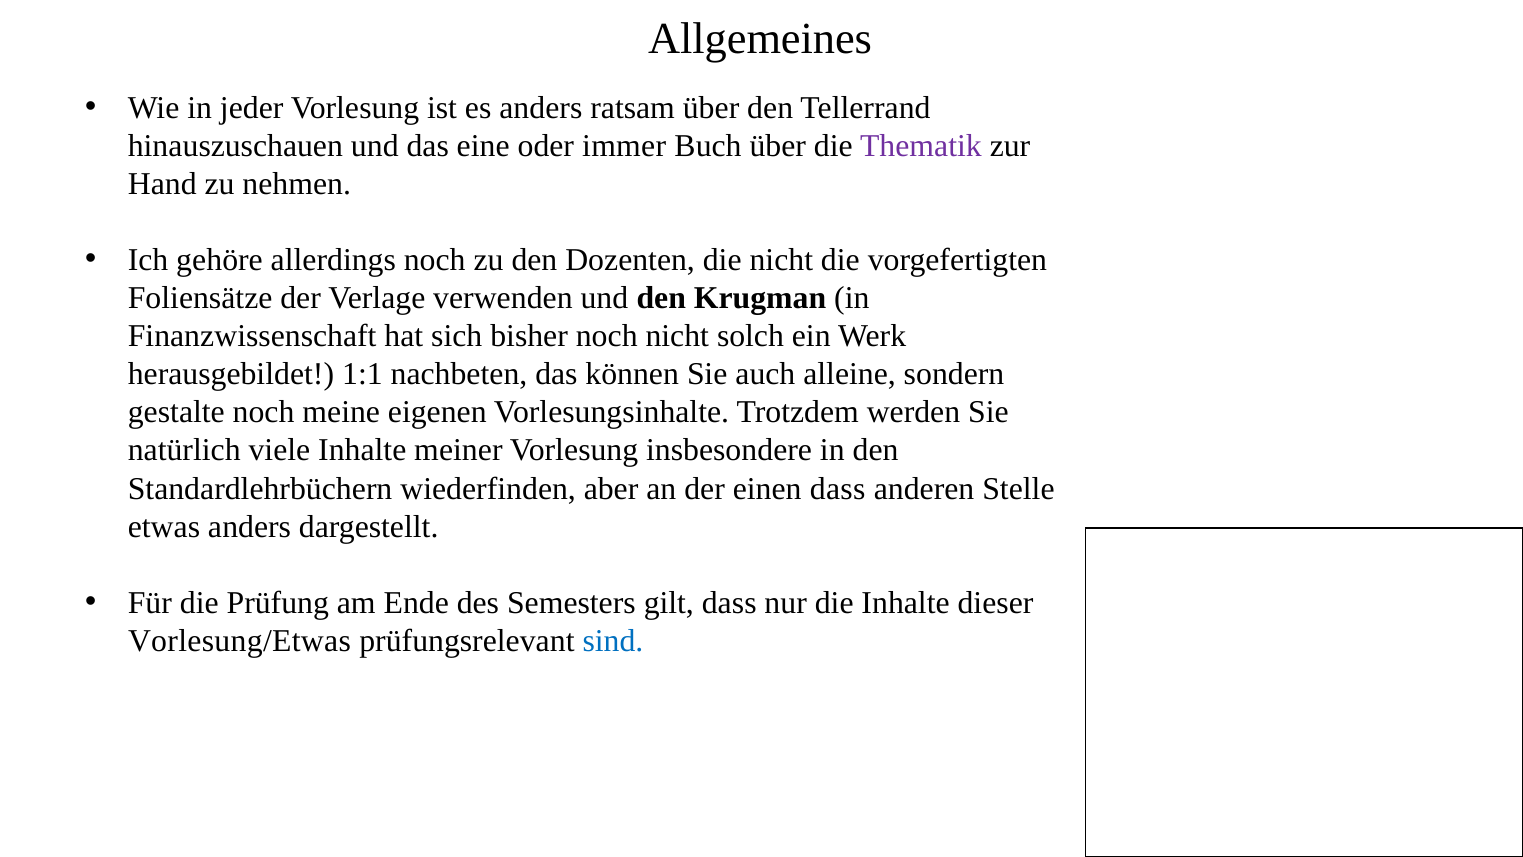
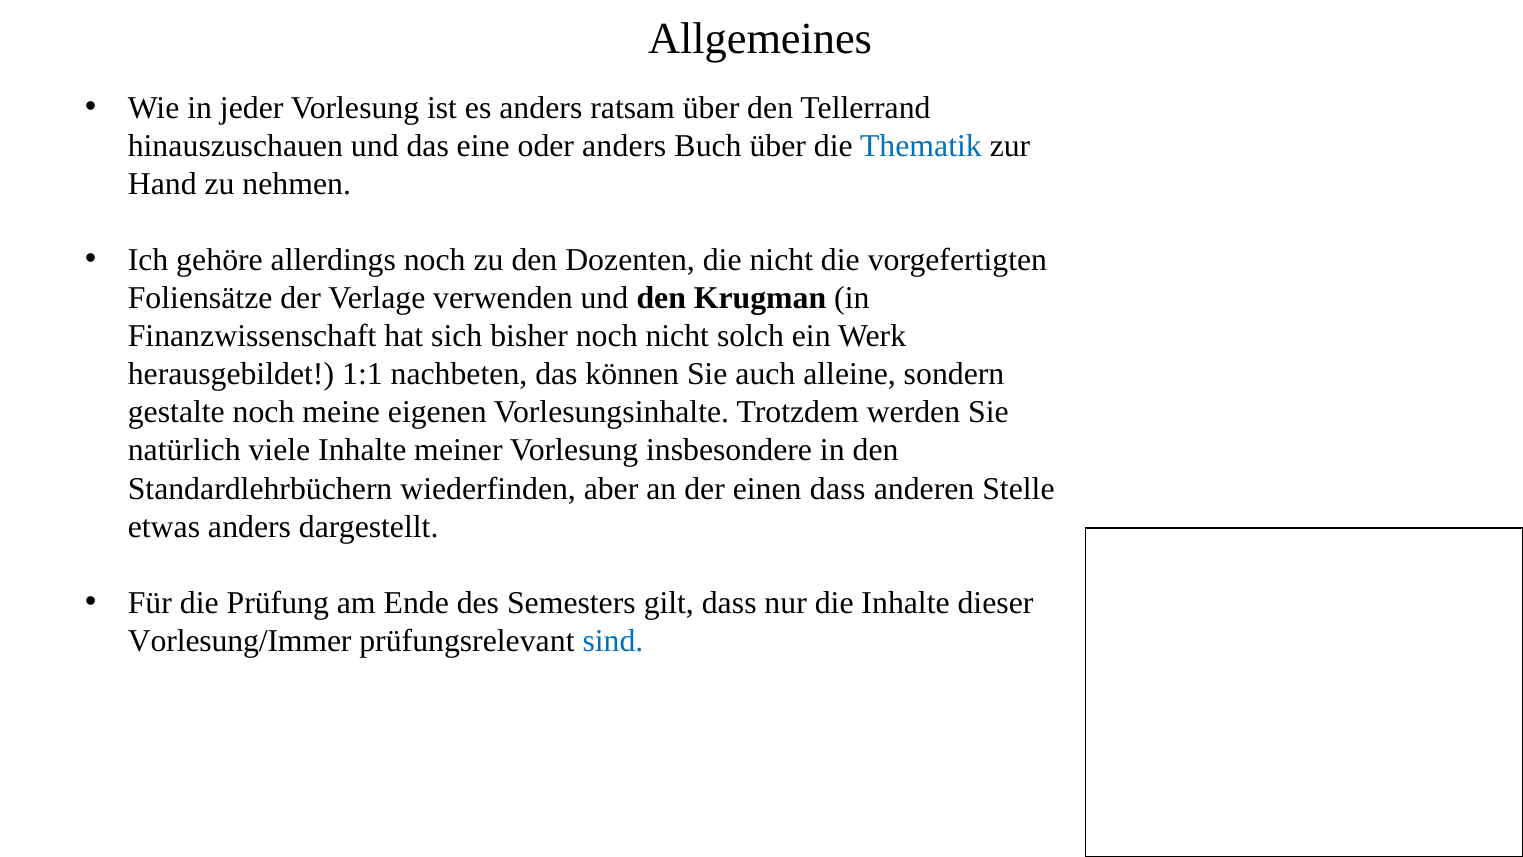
oder immer: immer -> anders (624, 146)
Thematik colour: purple -> blue (921, 146)
Vorlesung/Etwas: Vorlesung/Etwas -> Vorlesung/Immer (240, 641)
